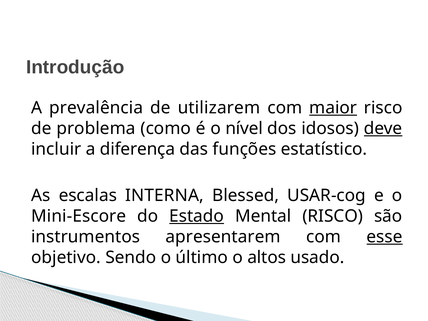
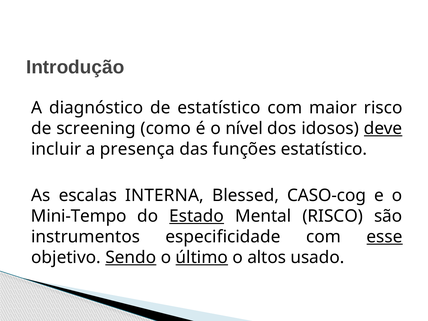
prevalência: prevalência -> diagnóstico (96, 108)
de utilizarem: utilizarem -> estatístico (219, 108)
maior underline: present -> none (333, 108)
problema: problema -> screening (96, 129)
diferença: diferença -> presença (137, 149)
USAR-cog: USAR-cog -> CASO-cog (327, 195)
Mini-Escore: Mini-Escore -> Mini-Tempo (79, 216)
apresentarem: apresentarem -> especificidade (223, 237)
Sendo underline: none -> present (131, 257)
último underline: none -> present (202, 257)
